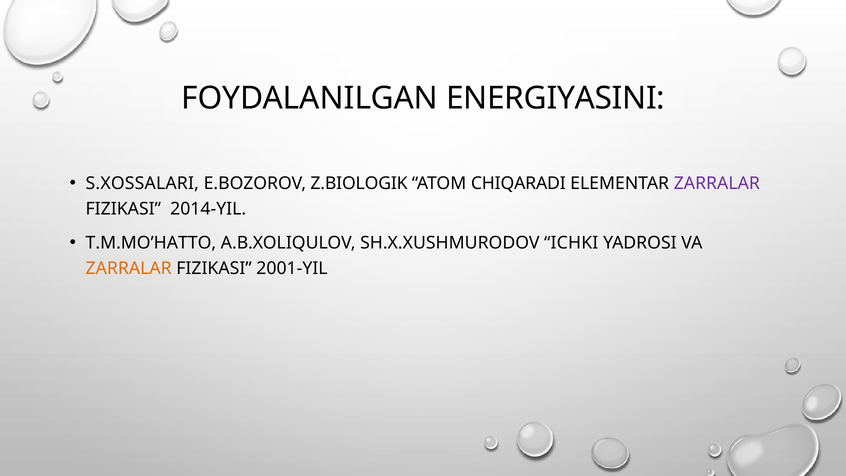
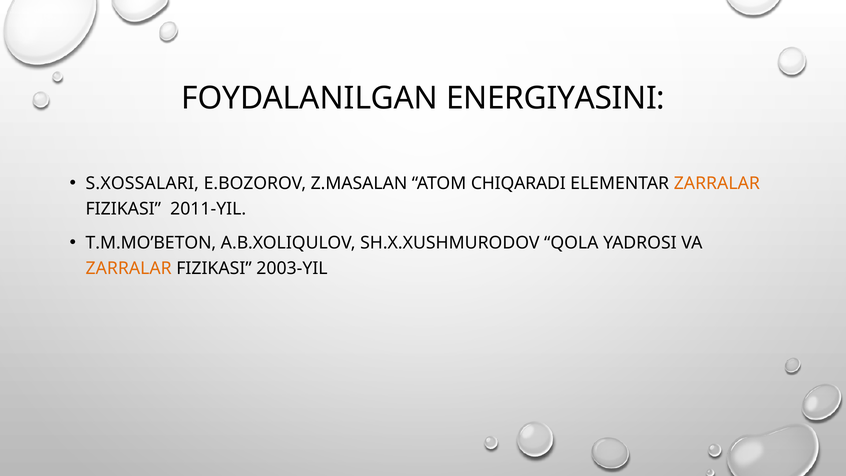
Z.BIOLOGIK: Z.BIOLOGIK -> Z.MASALAN (359, 183)
ZARRALAR colour: purple -> orange (717, 183)
2014-YIL: 2014-YIL -> 2011-YIL (208, 209)
T.M.MO’HATTO: T.M.MO’HATTO -> T.M.MO’BETON (151, 243)
ICHKI: ICHKI -> QOLA (571, 243)
2001-YIL: 2001-YIL -> 2003-YIL (292, 269)
